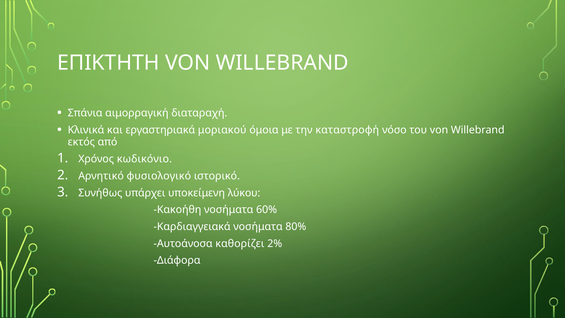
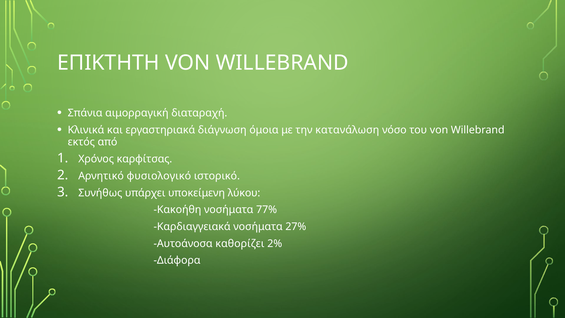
μοριακού: μοριακού -> διάγνωση (222, 130)
καταστροφή: καταστροφή -> κατανάλωση (347, 130)
κωδικόνιο: κωδικόνιο -> καρφίτσας (144, 159)
60%: 60% -> 77% (267, 210)
80%: 80% -> 27% (296, 227)
